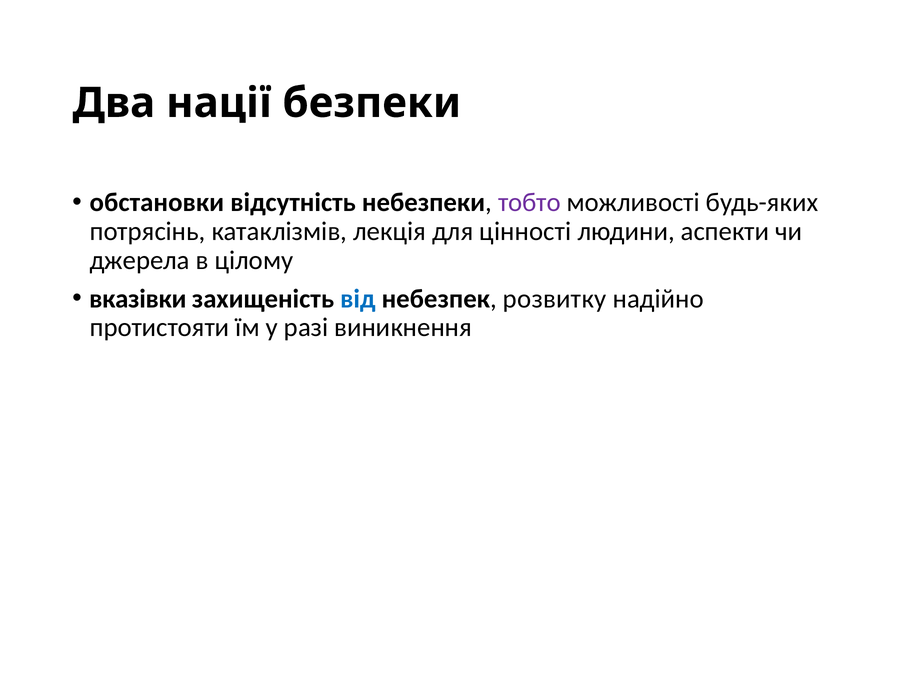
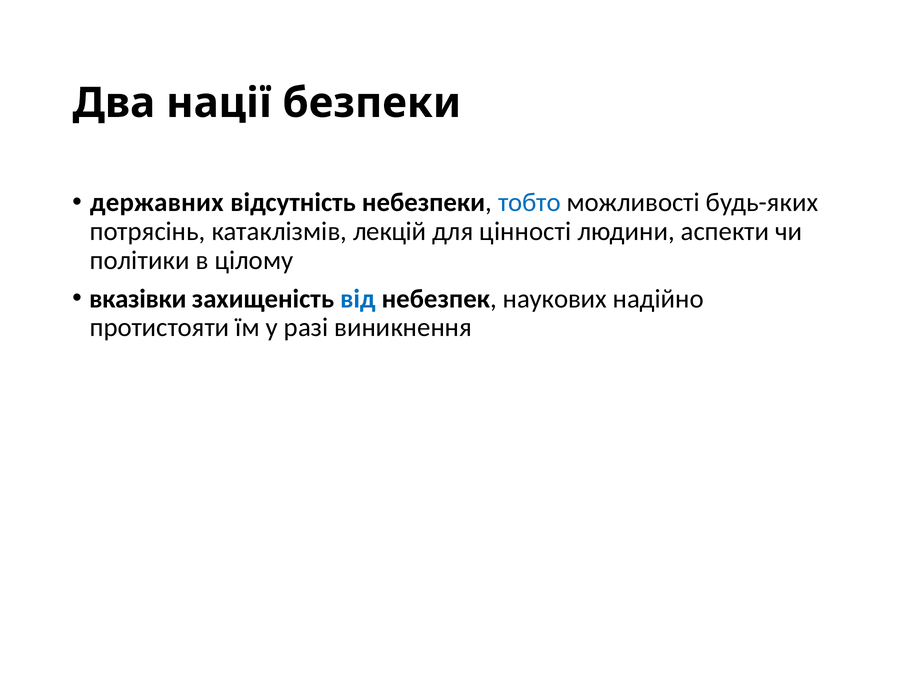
обстановки: обстановки -> державних (157, 202)
тобто colour: purple -> blue (529, 202)
лекція: лекція -> лекцій (390, 231)
джерела: джерела -> політики (140, 260)
розвитку: розвитку -> наукових (555, 299)
